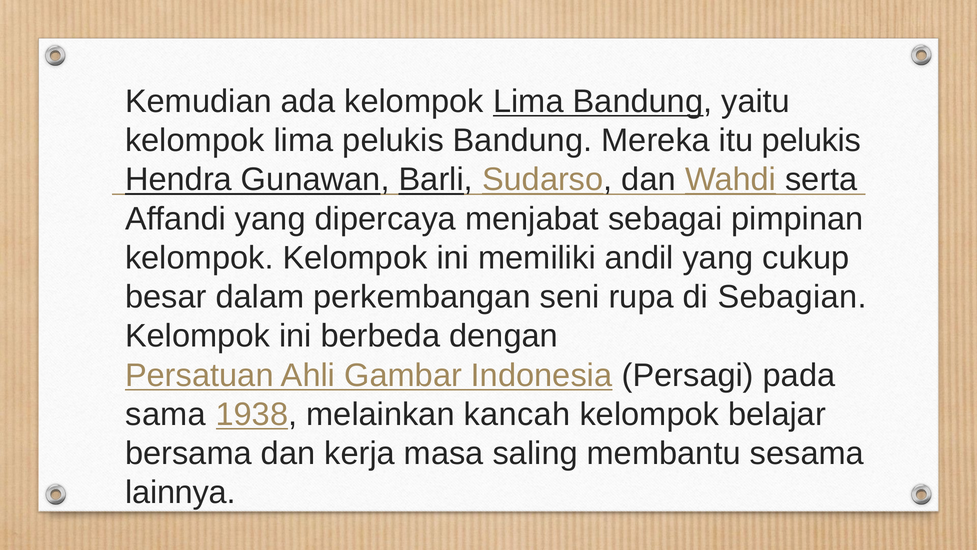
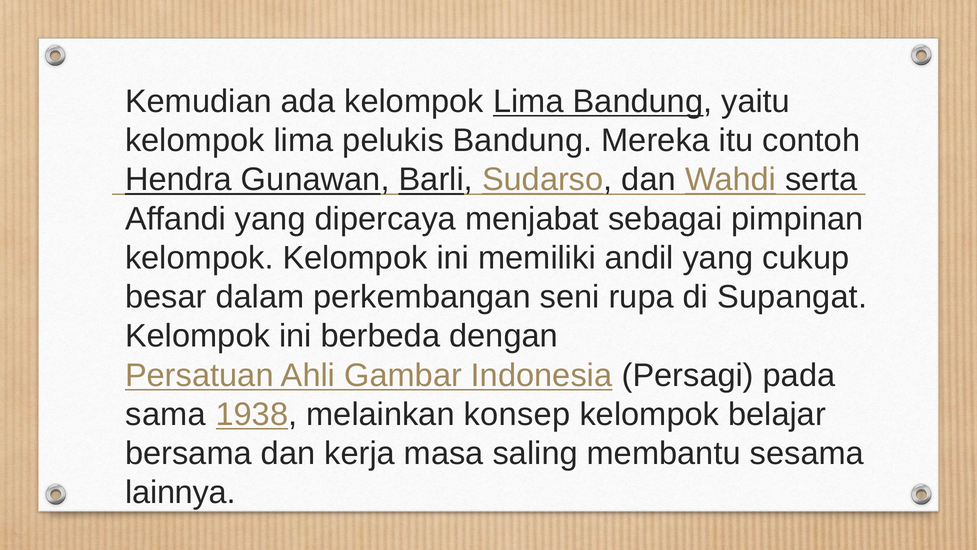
itu pelukis: pelukis -> contoh (811, 140)
Sebagian: Sebagian -> Supangat (792, 297)
kancah: kancah -> konsep (517, 414)
